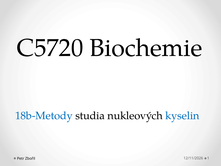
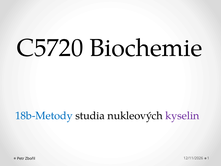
kyselin colour: blue -> purple (182, 116)
